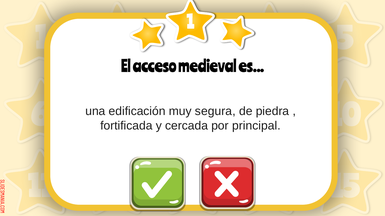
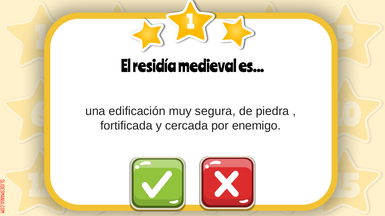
acceso: acceso -> residía (155, 67)
principal: principal -> enemigo (256, 126)
